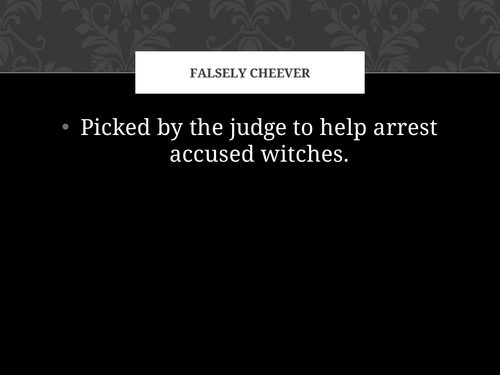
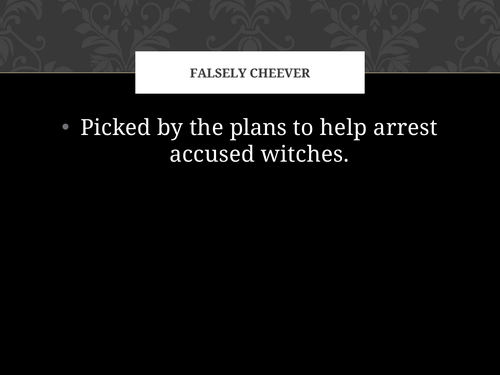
judge: judge -> plans (258, 128)
